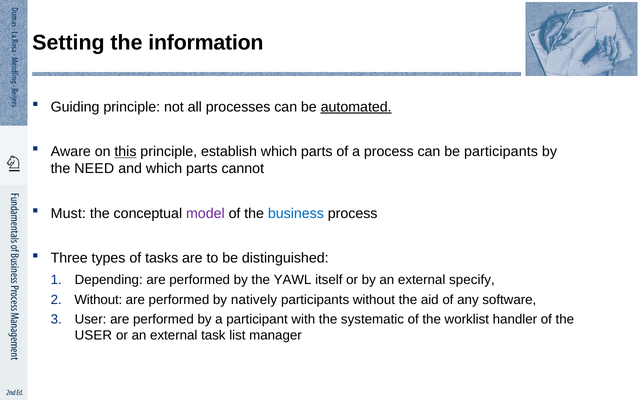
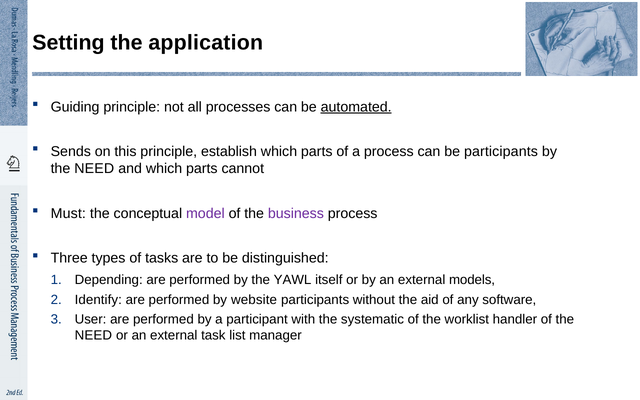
information: information -> application (206, 43)
Aware: Aware -> Sends (71, 152)
this underline: present -> none (125, 152)
business colour: blue -> purple (296, 213)
specify: specify -> models (472, 280)
Without: Without -> Identify (98, 300)
natively: natively -> website (254, 300)
USER: USER -> NEED (93, 335)
